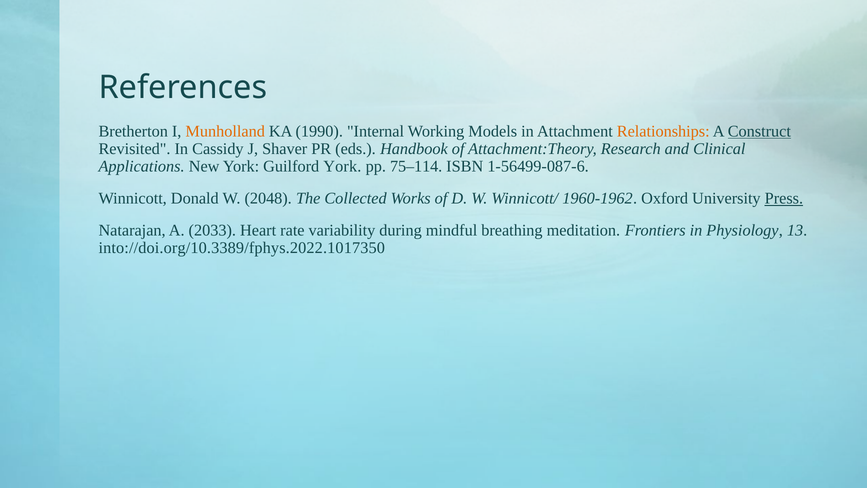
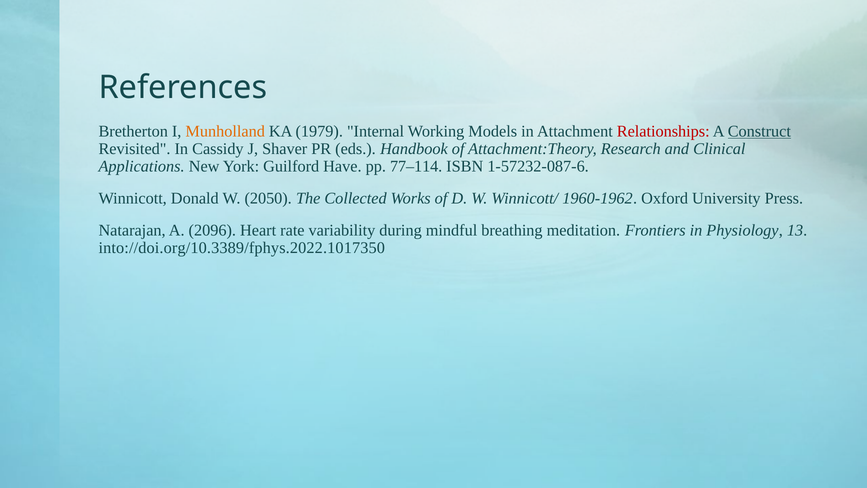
1990: 1990 -> 1979 (319, 131)
Relationships colour: orange -> red (663, 131)
Guilford York: York -> Have (342, 166)
75–114: 75–114 -> 77–114 (416, 166)
1-56499-087-6: 1-56499-087-6 -> 1-57232-087-6 (538, 166)
2048: 2048 -> 2050 (268, 198)
Press underline: present -> none (784, 198)
2033: 2033 -> 2096 (212, 230)
